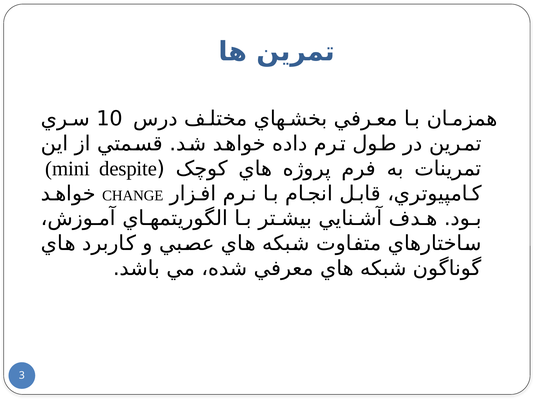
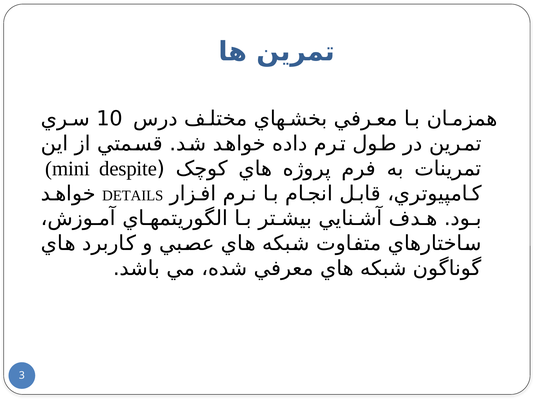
CHANGE: CHANGE -> DETAILS (133, 196)
